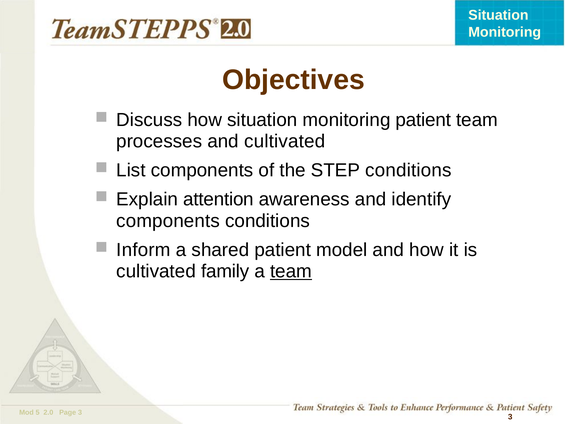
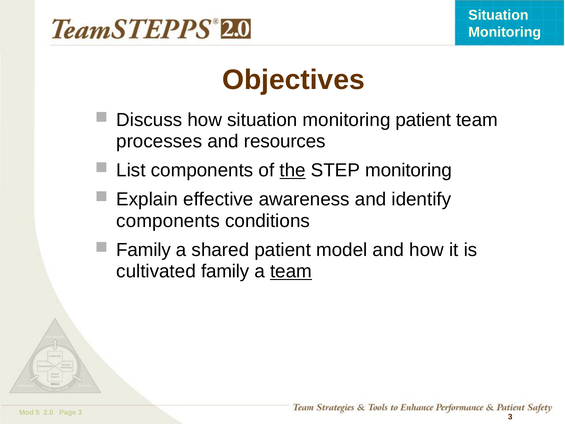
and cultivated: cultivated -> resources (285, 141)
the underline: none -> present (293, 170)
STEP conditions: conditions -> monitoring (409, 170)
attention: attention -> effective (218, 199)
Inform: Inform -> Family (144, 250)
